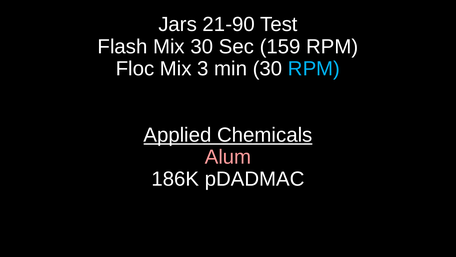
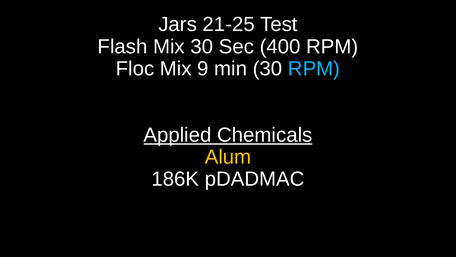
21-90: 21-90 -> 21-25 (229, 25)
159: 159 -> 400 (280, 47)
3: 3 -> 9 (203, 69)
Alum colour: pink -> yellow (228, 157)
